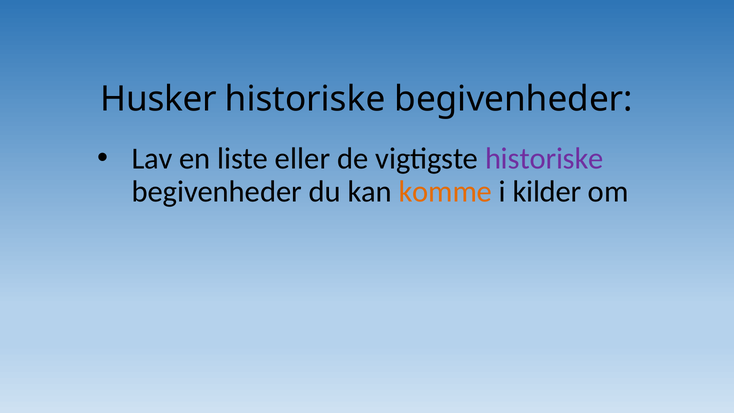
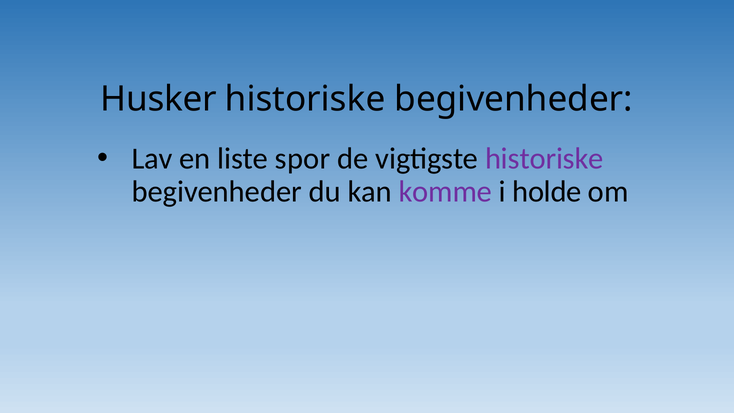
eller: eller -> spor (303, 158)
komme colour: orange -> purple (445, 191)
kilder: kilder -> holde (547, 191)
